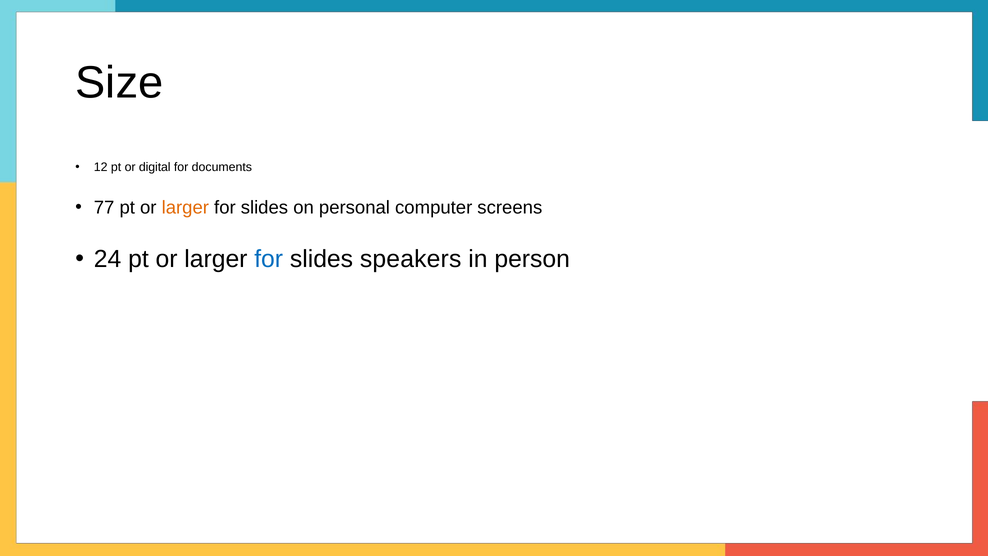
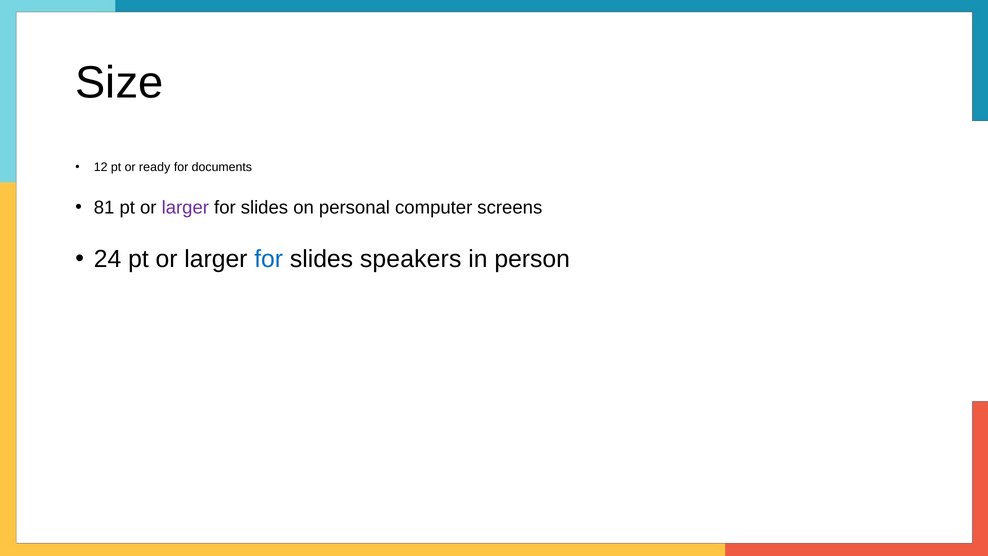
digital: digital -> ready (155, 167)
77: 77 -> 81 (104, 208)
larger colour: orange -> purple (185, 208)
